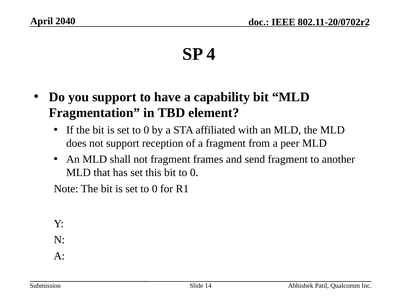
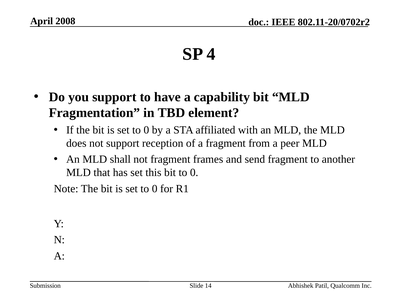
2040: 2040 -> 2008 (65, 21)
